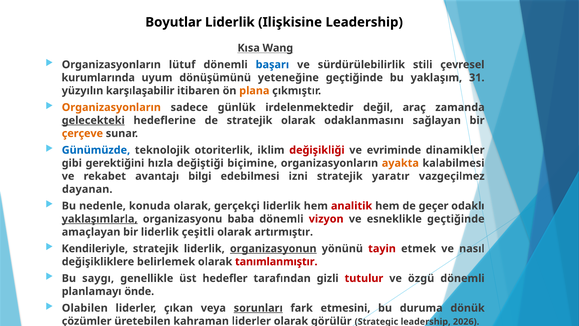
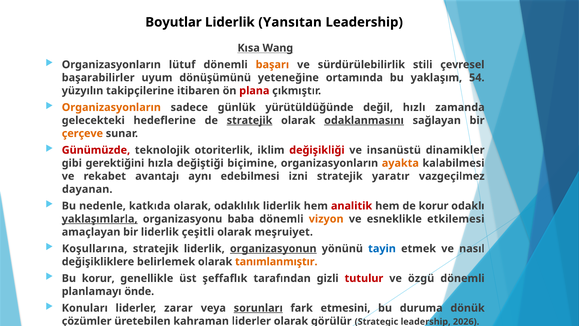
Ilişkisine: Ilişkisine -> Yansıtan (290, 22)
başarı colour: blue -> orange (272, 65)
kurumlarında: kurumlarında -> başarabilirler (98, 78)
yeteneğine geçtiğinde: geçtiğinde -> ortamında (354, 78)
31: 31 -> 54 (477, 78)
karşılaşabilir: karşılaşabilir -> takipçilerine (140, 91)
plana colour: orange -> red (254, 91)
irdelenmektedir: irdelenmektedir -> yürütüldüğünde (309, 107)
araç: araç -> hızlı (414, 107)
gelecekteki underline: present -> none (93, 120)
stratejik underline: none -> present (250, 120)
odaklanmasını underline: none -> present (364, 120)
Günümüzde colour: blue -> red (96, 150)
evriminde: evriminde -> insanüstü (394, 150)
bilgi: bilgi -> aynı (200, 176)
konuda: konuda -> katkıda (150, 206)
gerçekçi: gerçekçi -> odaklılık (237, 206)
de geçer: geçer -> korur (434, 206)
vizyon colour: red -> orange (326, 219)
esneklikle geçtiğinde: geçtiğinde -> etkilemesi (456, 219)
artırmıştır: artırmıştır -> meşruiyet (284, 232)
Kendileriyle: Kendileriyle -> Koşullarına (95, 248)
tayin colour: red -> blue (382, 248)
tanımlanmıştır colour: red -> orange (276, 261)
Bu saygı: saygı -> korur (98, 278)
hedefler: hedefler -> şeffaflık (225, 278)
Olabilen: Olabilen -> Konuları (85, 308)
çıkan: çıkan -> zarar (178, 308)
